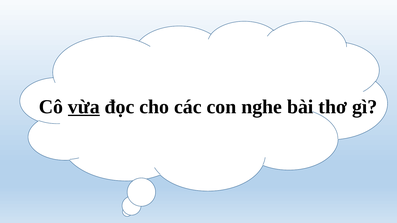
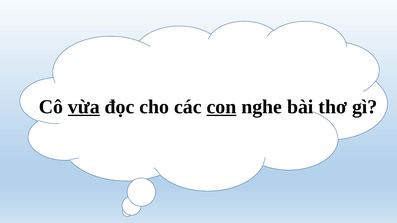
con underline: none -> present (221, 107)
